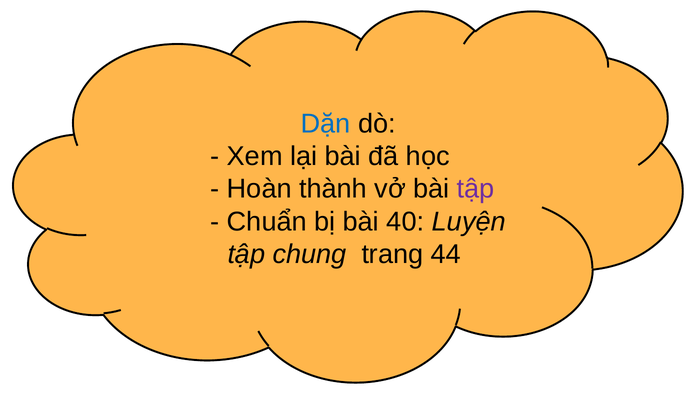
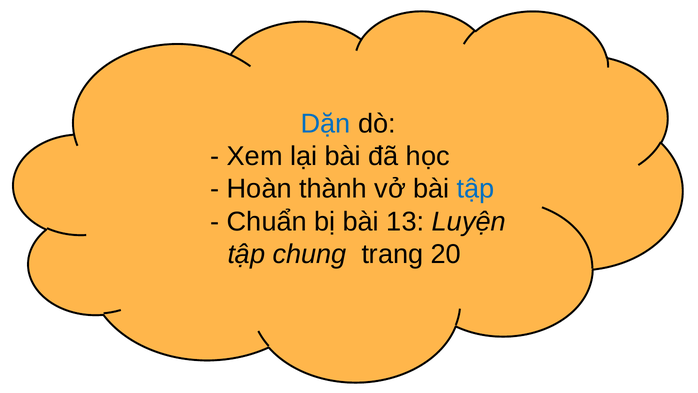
tập colour: purple -> blue (476, 189)
40: 40 -> 13 (405, 221)
44: 44 -> 20 (446, 254)
